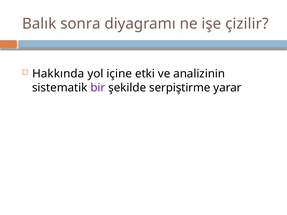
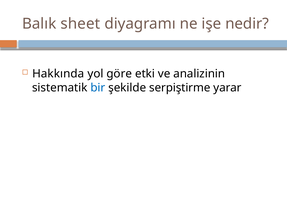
sonra: sonra -> sheet (80, 24)
çizilir: çizilir -> nedir (247, 24)
içine: içine -> göre (119, 74)
bir colour: purple -> blue (98, 88)
